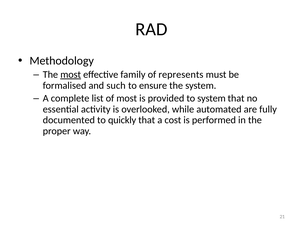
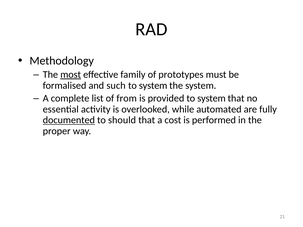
represents: represents -> prototypes (181, 75)
ensure: ensure -> system (153, 86)
of most: most -> from (127, 98)
documented underline: none -> present (69, 120)
quickly: quickly -> should (122, 120)
